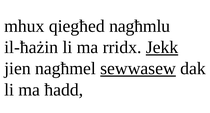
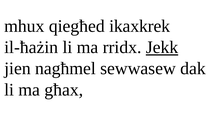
nagħmlu: nagħmlu -> ikaxkrek (140, 26)
sewwasew underline: present -> none (138, 69)
ħadd: ħadd -> għax (64, 90)
